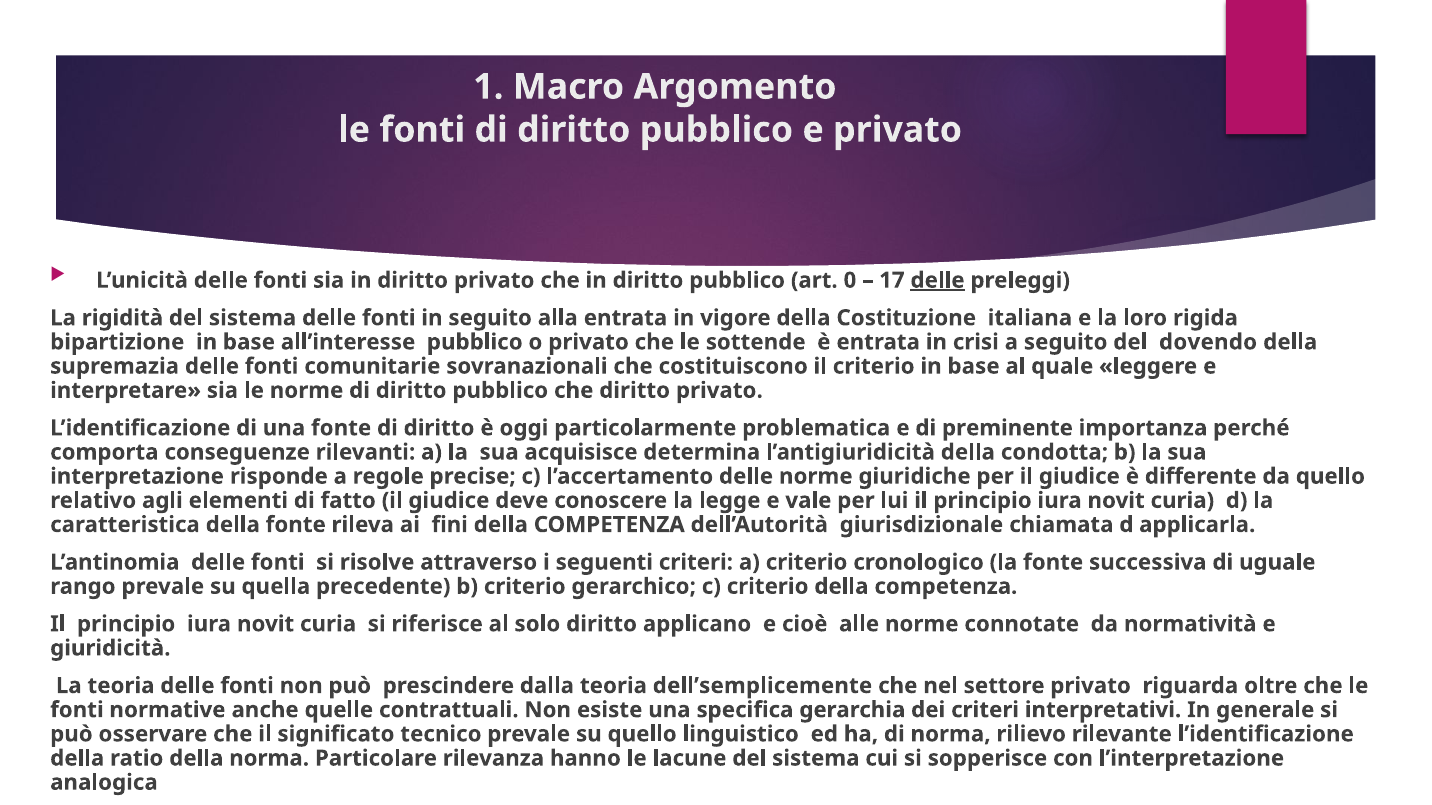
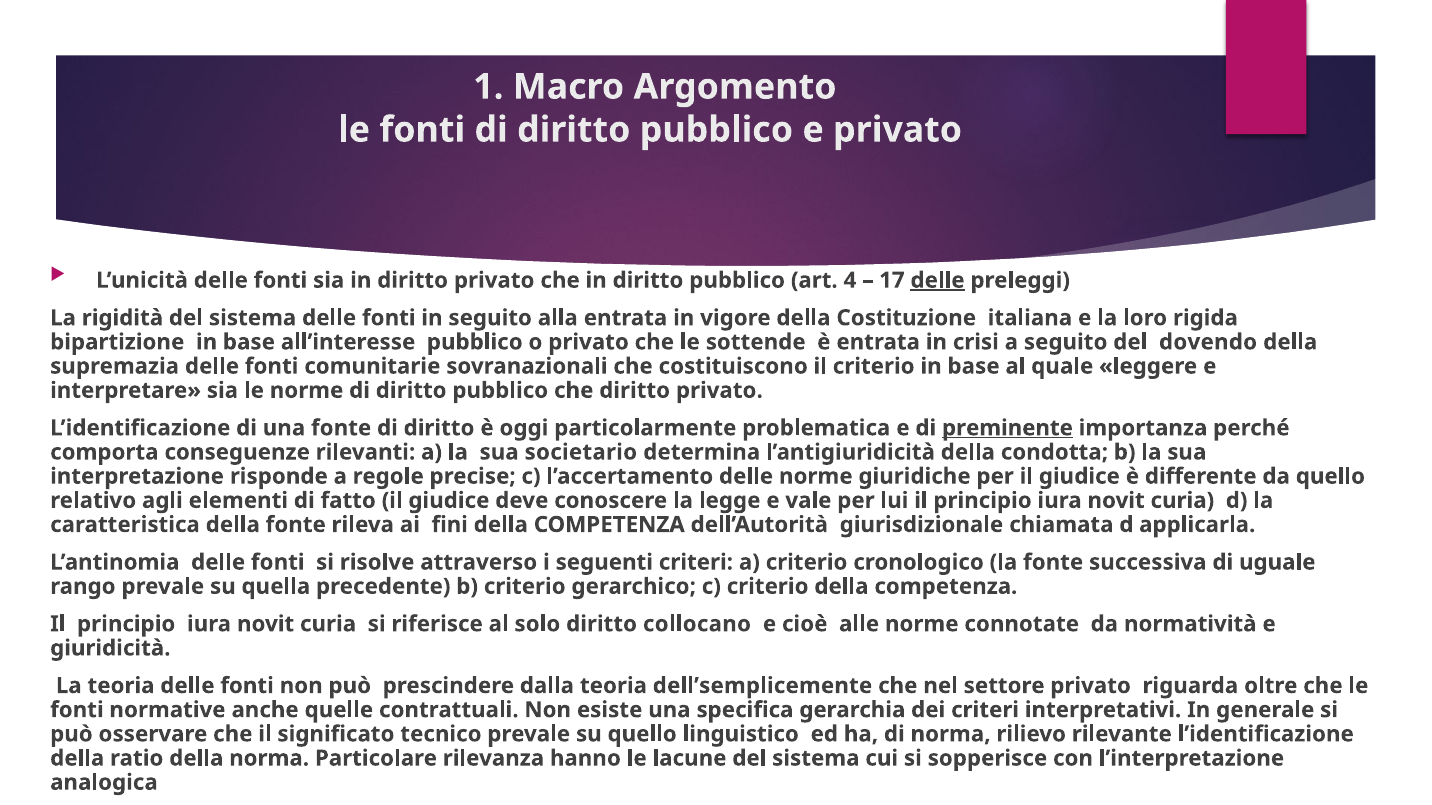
0: 0 -> 4 (850, 280)
preminente underline: none -> present (1007, 428)
acquisisce: acquisisce -> societario (581, 452)
applicano: applicano -> collocano (697, 624)
